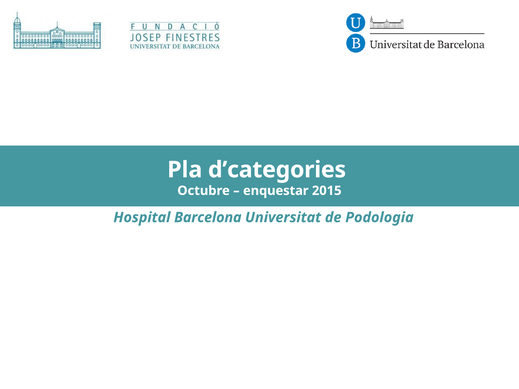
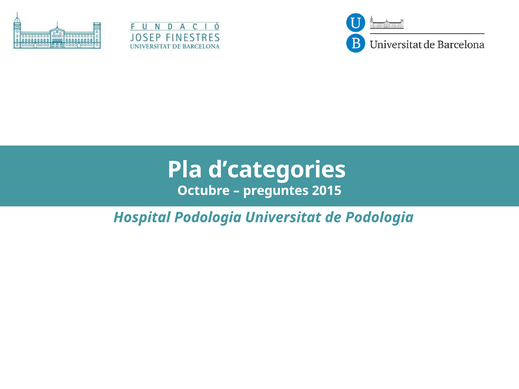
enquestar: enquestar -> preguntes (276, 191)
Hospital Barcelona: Barcelona -> Podologia (208, 218)
